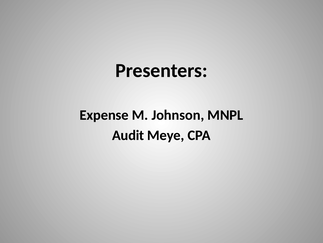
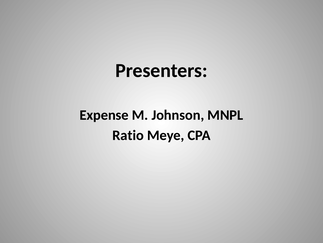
Audit: Audit -> Ratio (128, 135)
